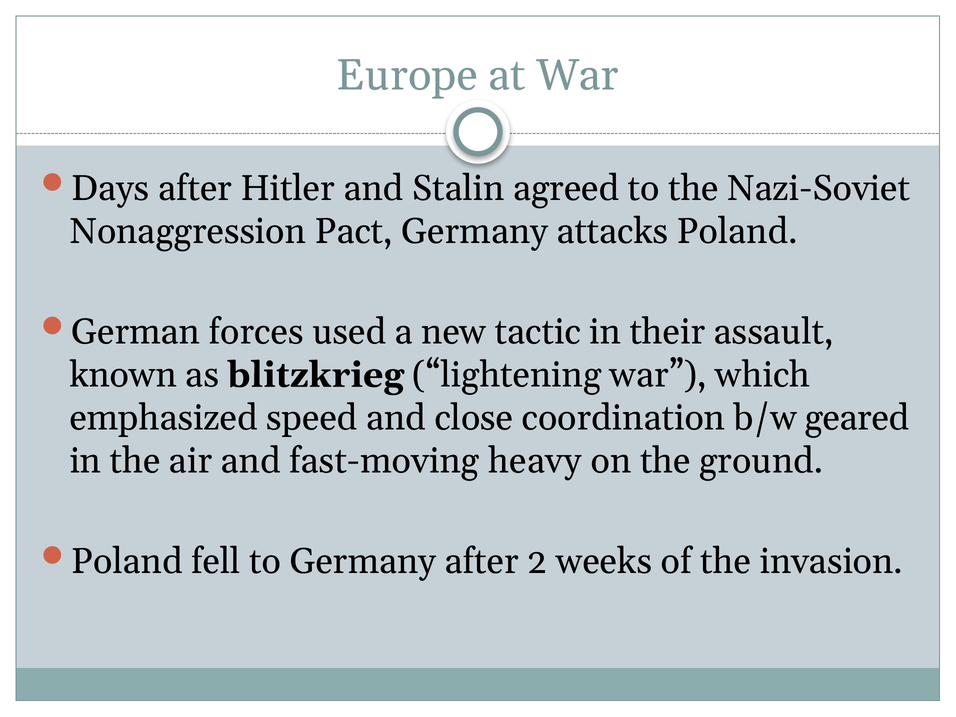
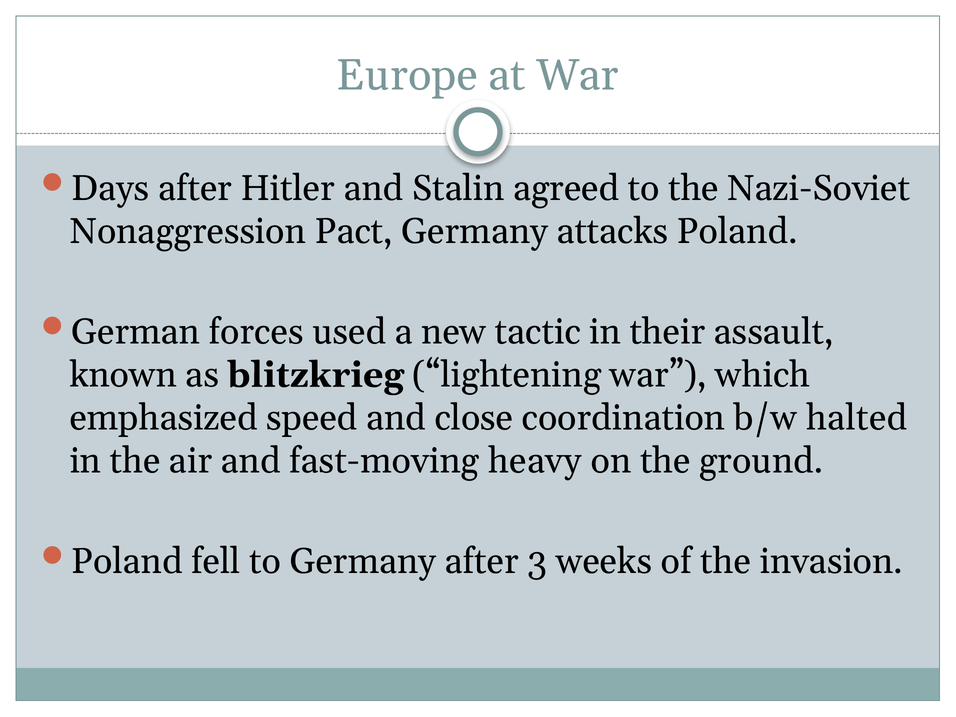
geared: geared -> halted (857, 418)
2: 2 -> 3 (537, 562)
